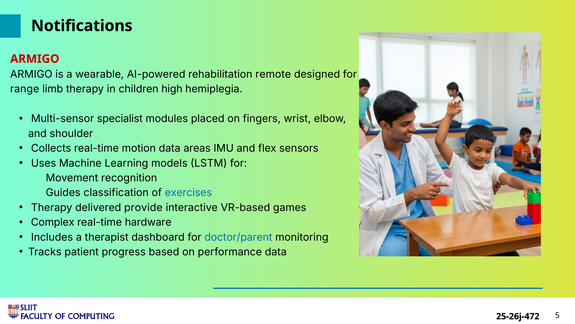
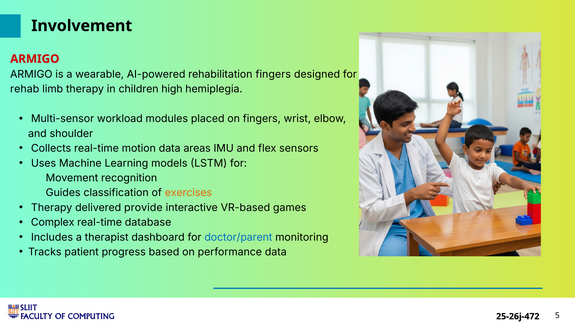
Notifications: Notifications -> Involvement (82, 26)
rehabilitation remote: remote -> fingers (273, 74)
range: range -> rehab (25, 89)
specialist: specialist -> workload (120, 119)
exercises colour: blue -> orange (188, 192)
hardware: hardware -> database (148, 222)
